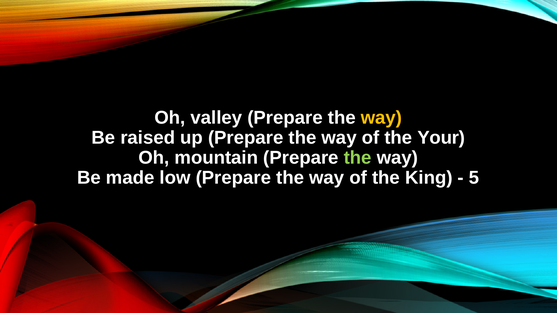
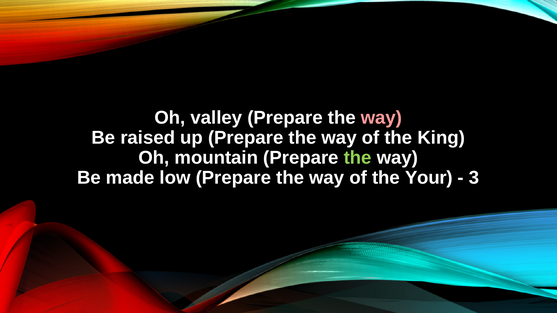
way colour: yellow -> pink (381, 118)
Your: Your -> King (441, 138)
King: King -> Your (429, 178)
5: 5 -> 3 (474, 178)
